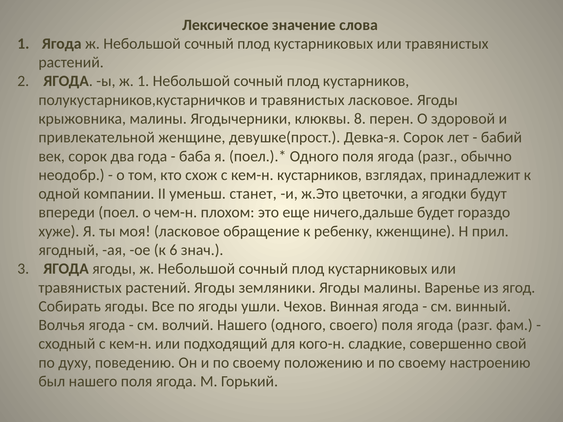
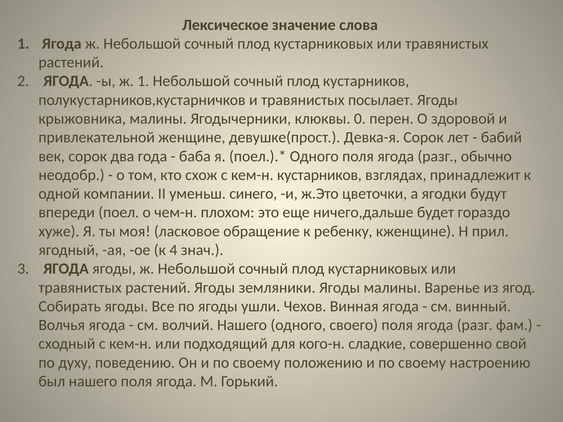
травянистых ласковое: ласковое -> посылает (381, 100)
8: 8 -> 0 (360, 119)
станет: станет -> синего (253, 194)
6: 6 -> 4 (173, 250)
